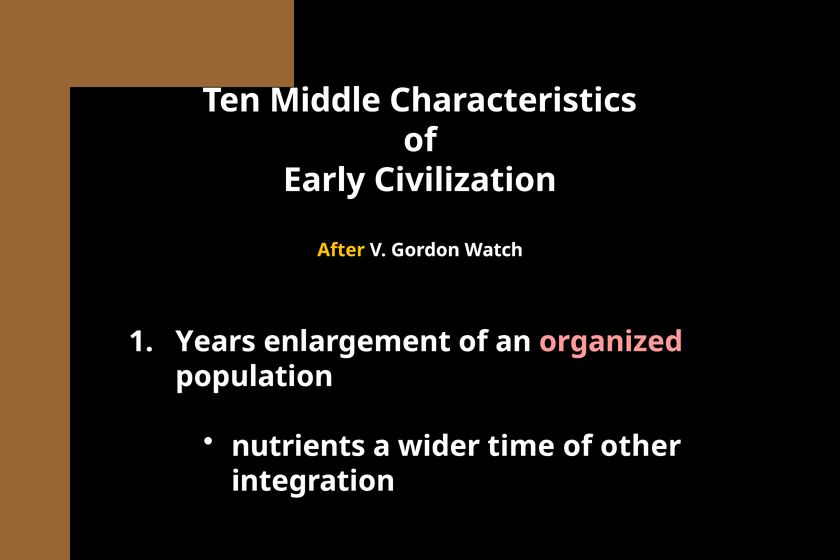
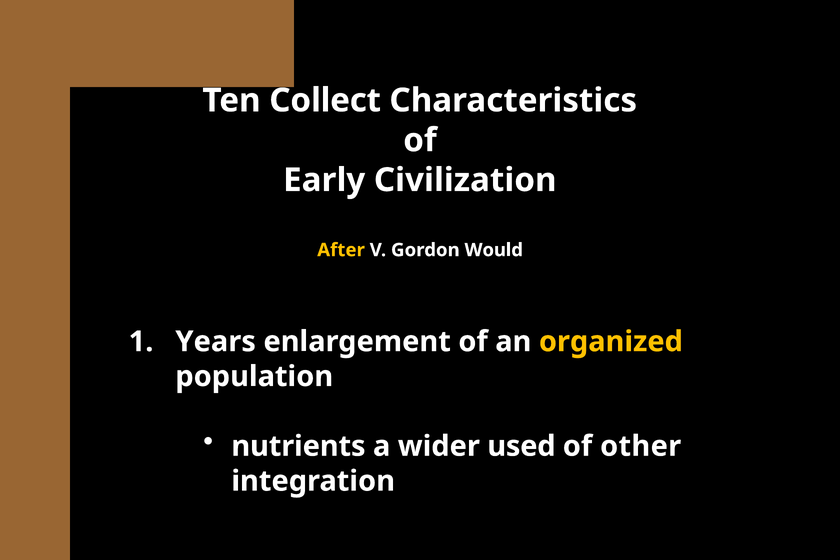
Middle: Middle -> Collect (325, 100)
Watch: Watch -> Would (494, 250)
organized colour: pink -> yellow (611, 342)
time: time -> used (521, 446)
